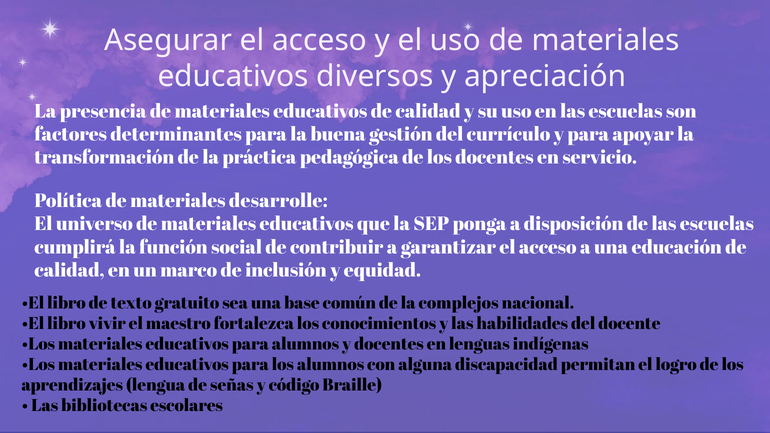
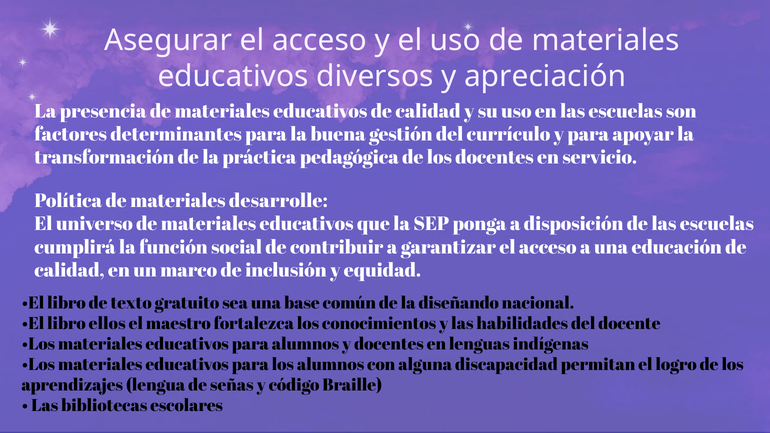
complejos: complejos -> diseñando (459, 303)
vivir: vivir -> ellos (107, 324)
